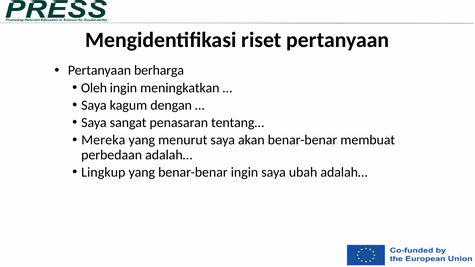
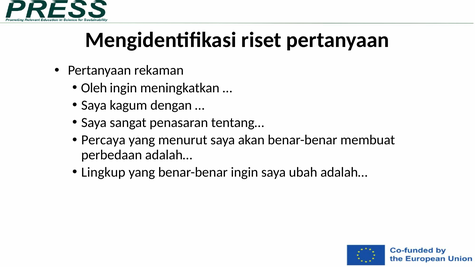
berharga: berharga -> rekaman (159, 70)
Mereka: Mereka -> Percaya (103, 140)
